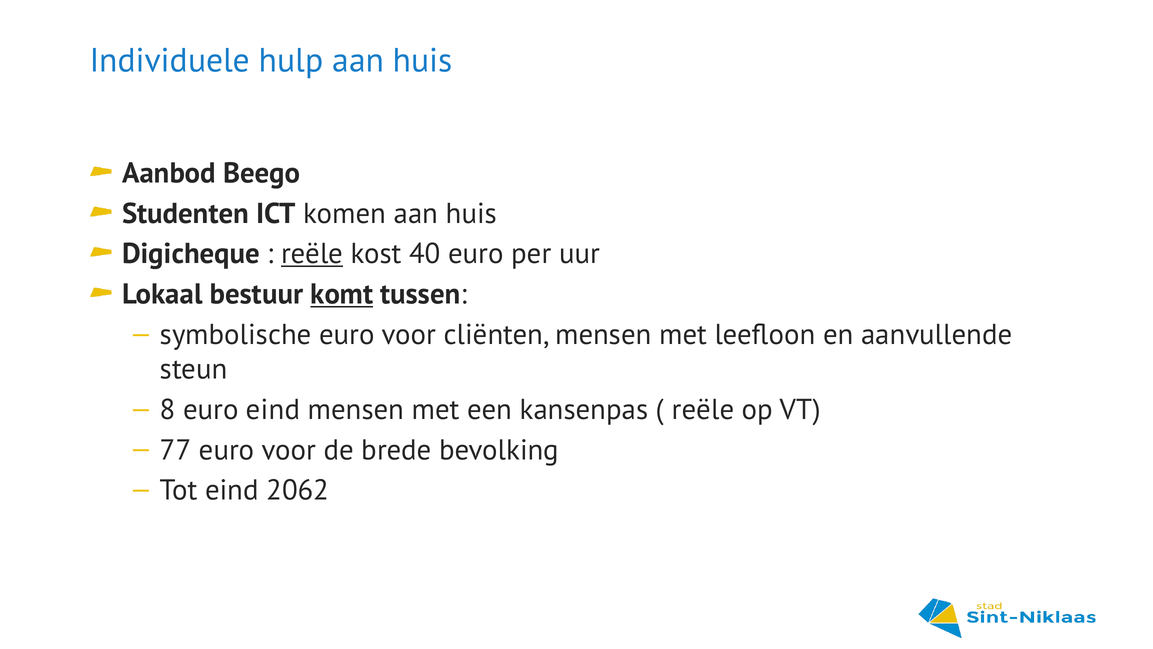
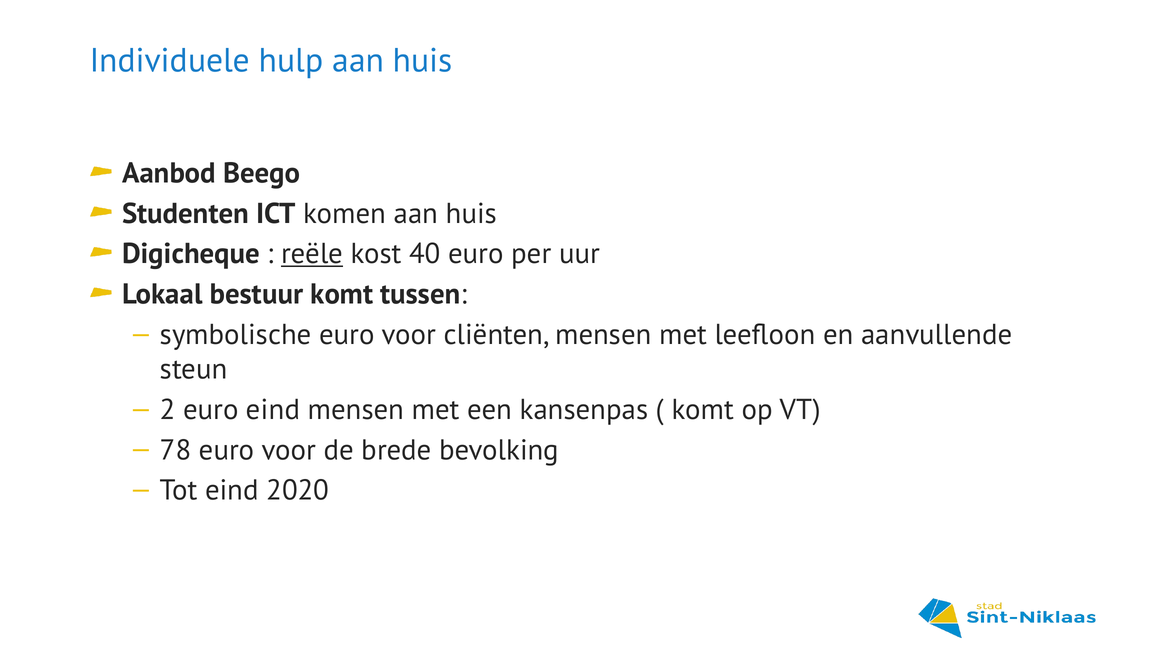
komt underline: present -> none (342, 294)
8: 8 -> 2 (168, 409)
reële: reële -> komt (703, 409)
77: 77 -> 78 (176, 450)
2062: 2062 -> 2020 (298, 490)
